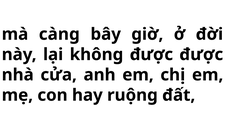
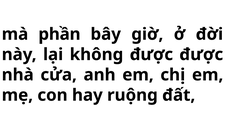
càng: càng -> phần (59, 34)
